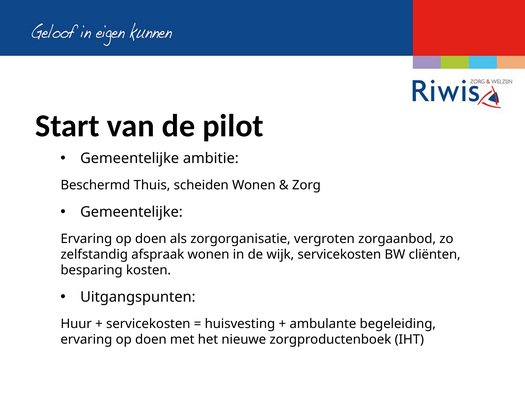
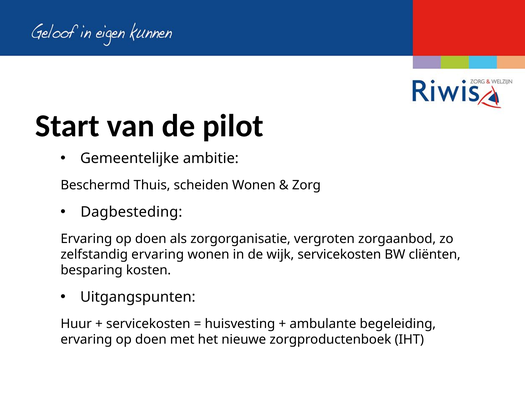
Gemeentelijke: Gemeentelijke -> Dagbesteding (131, 212)
zelfstandig afspraak: afspraak -> ervaring (158, 255)
